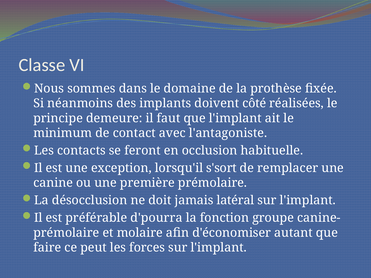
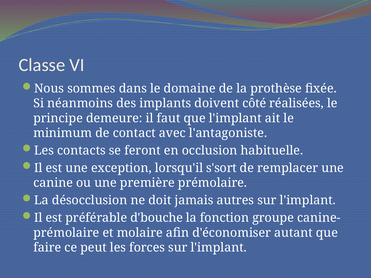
latéral: latéral -> autres (235, 201)
d'pourra: d'pourra -> d'bouche (157, 218)
